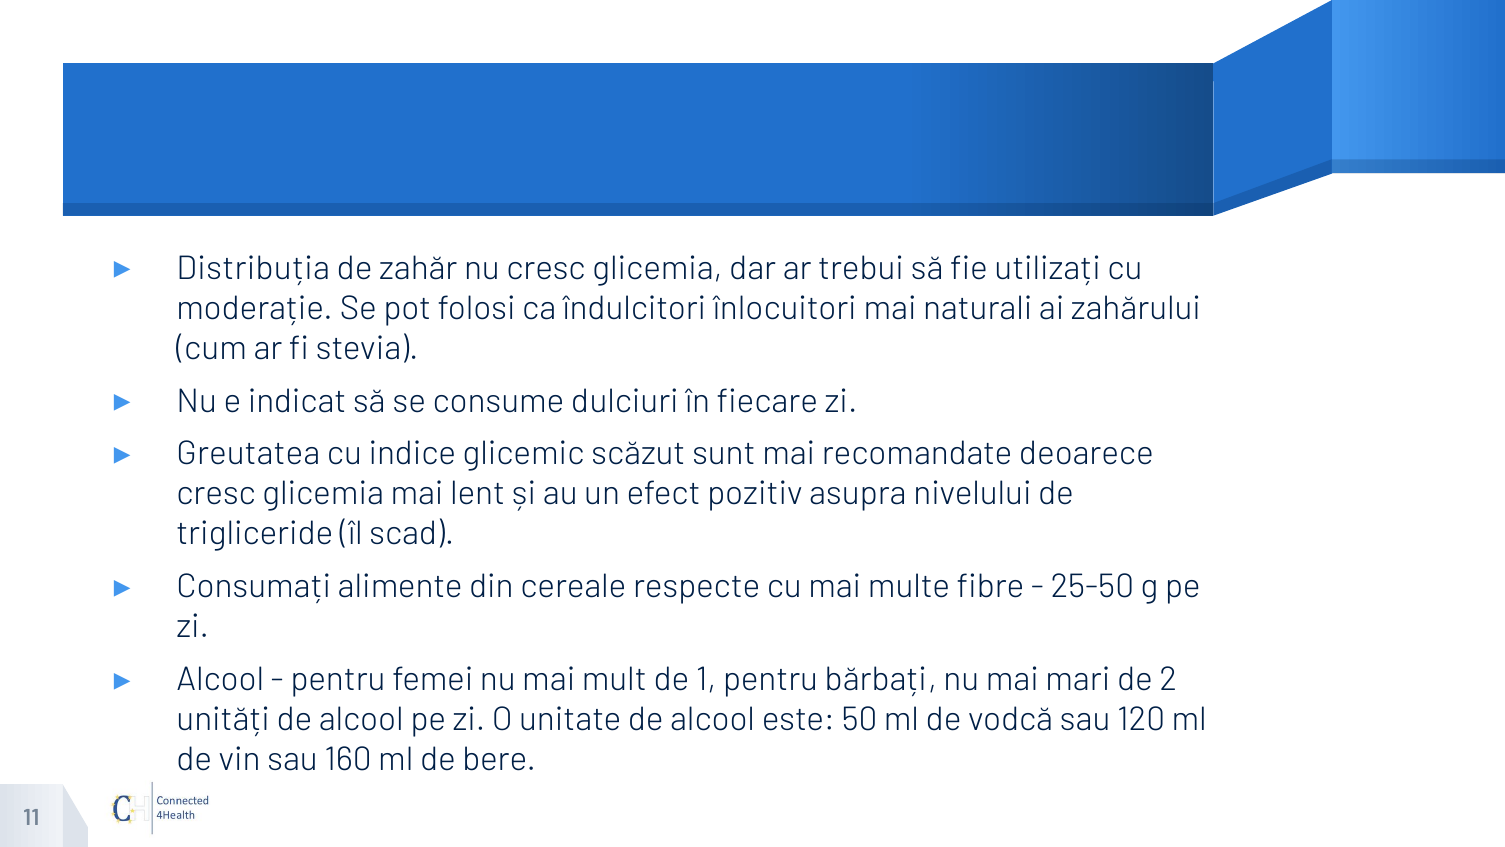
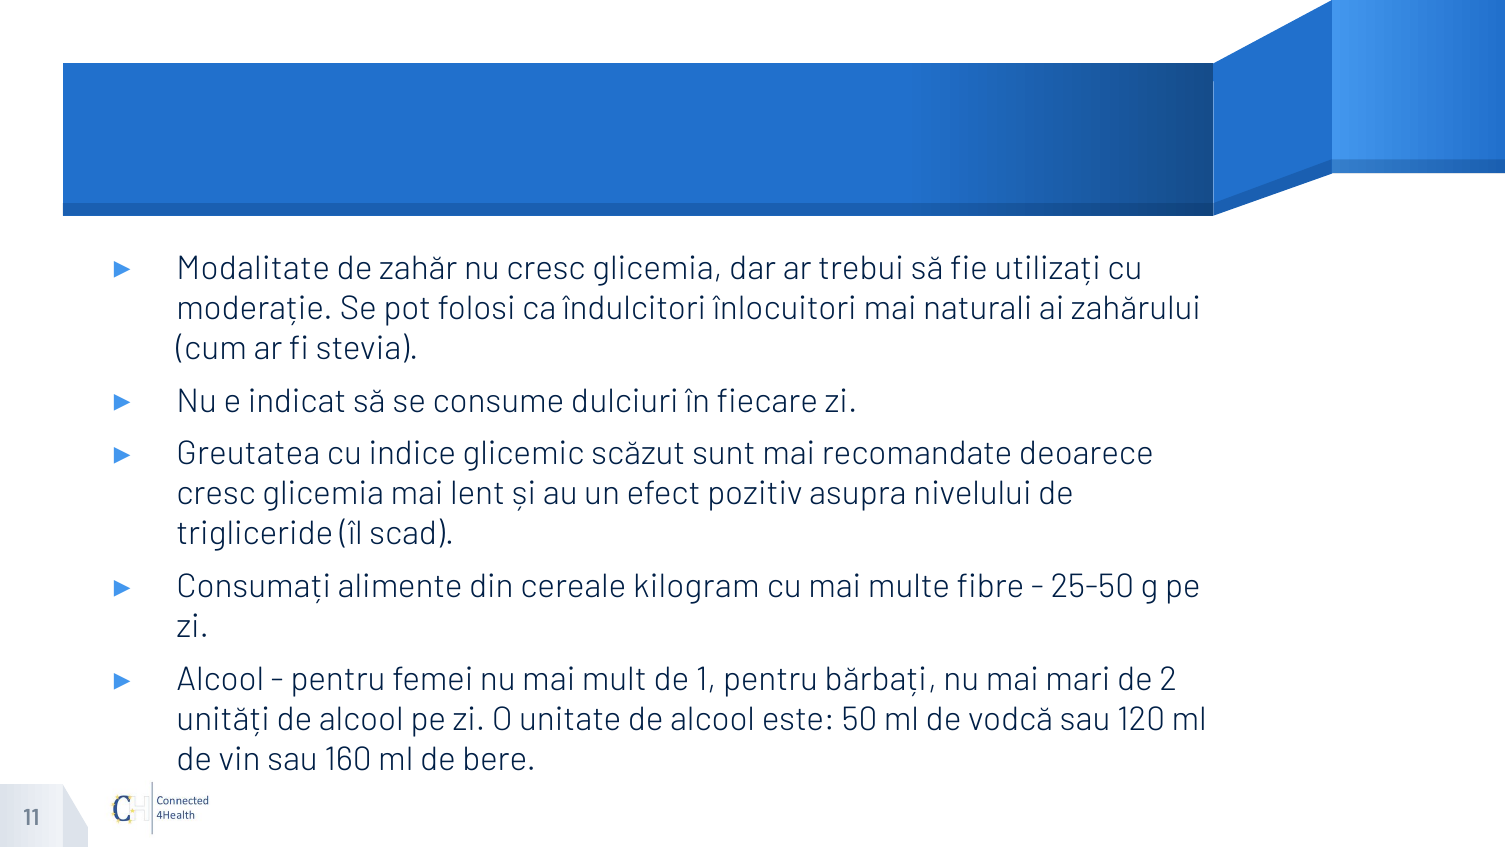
Distribuția: Distribuția -> Modalitate (253, 268)
respecte: respecte -> kilogram (696, 586)
